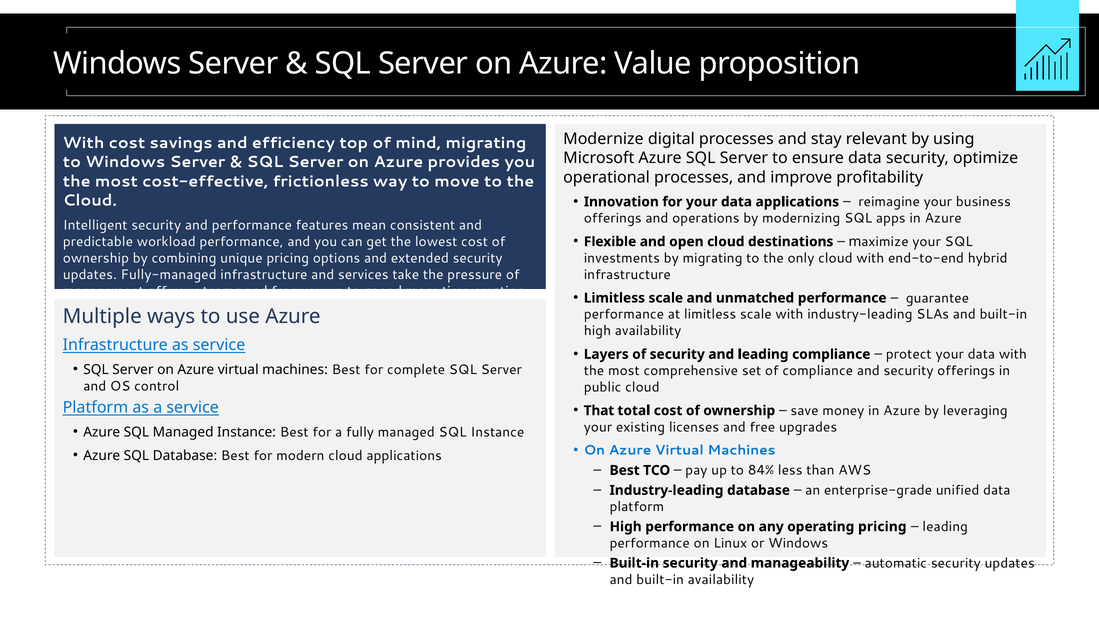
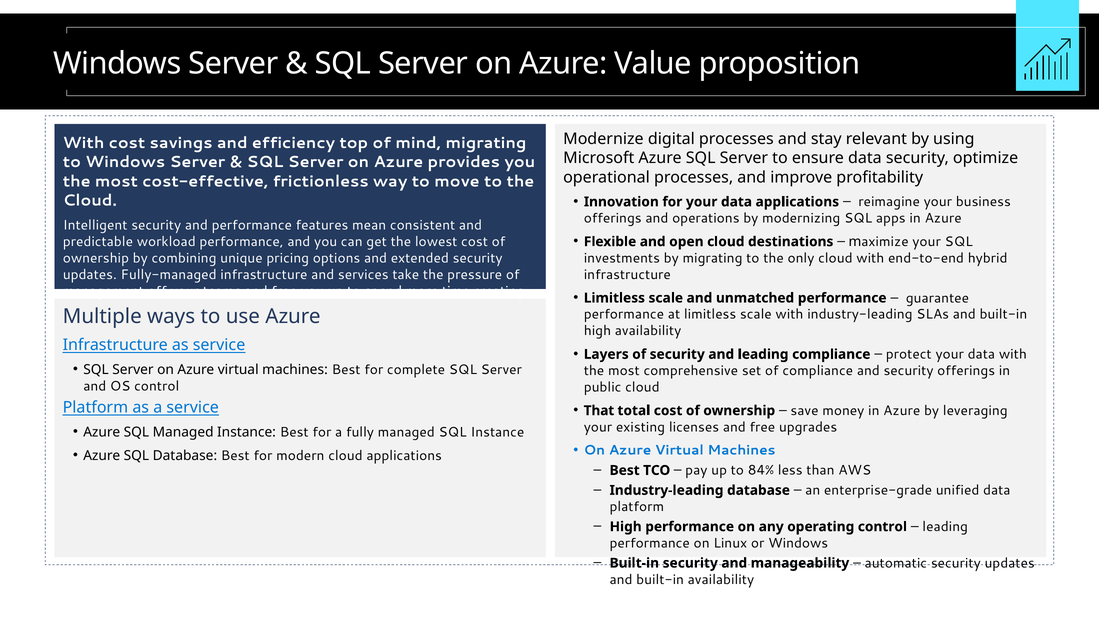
operating pricing: pricing -> control (882, 527)
